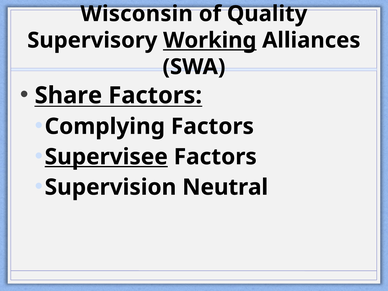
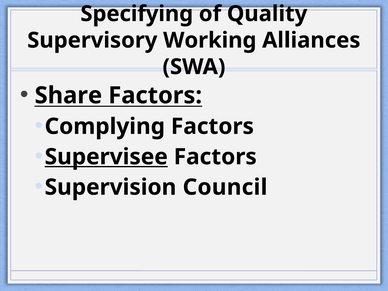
Wisconsin: Wisconsin -> Specifying (137, 14)
Working underline: present -> none (210, 40)
Neutral: Neutral -> Council (225, 187)
